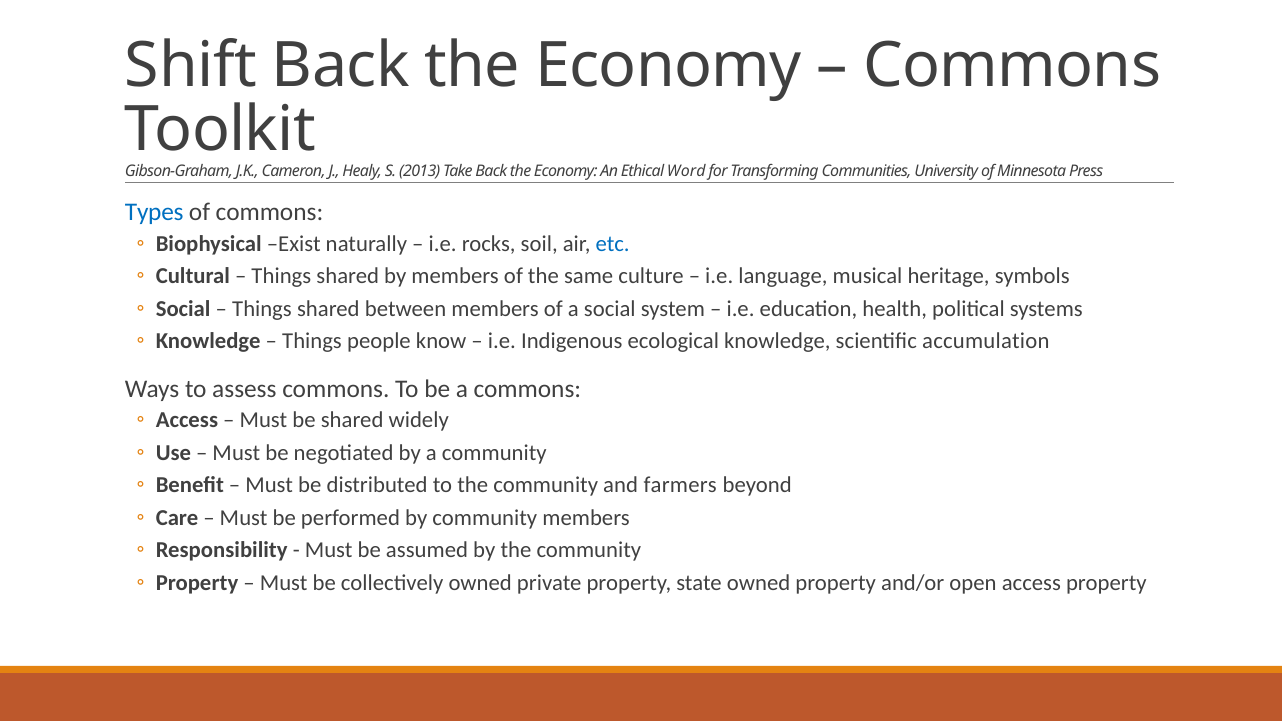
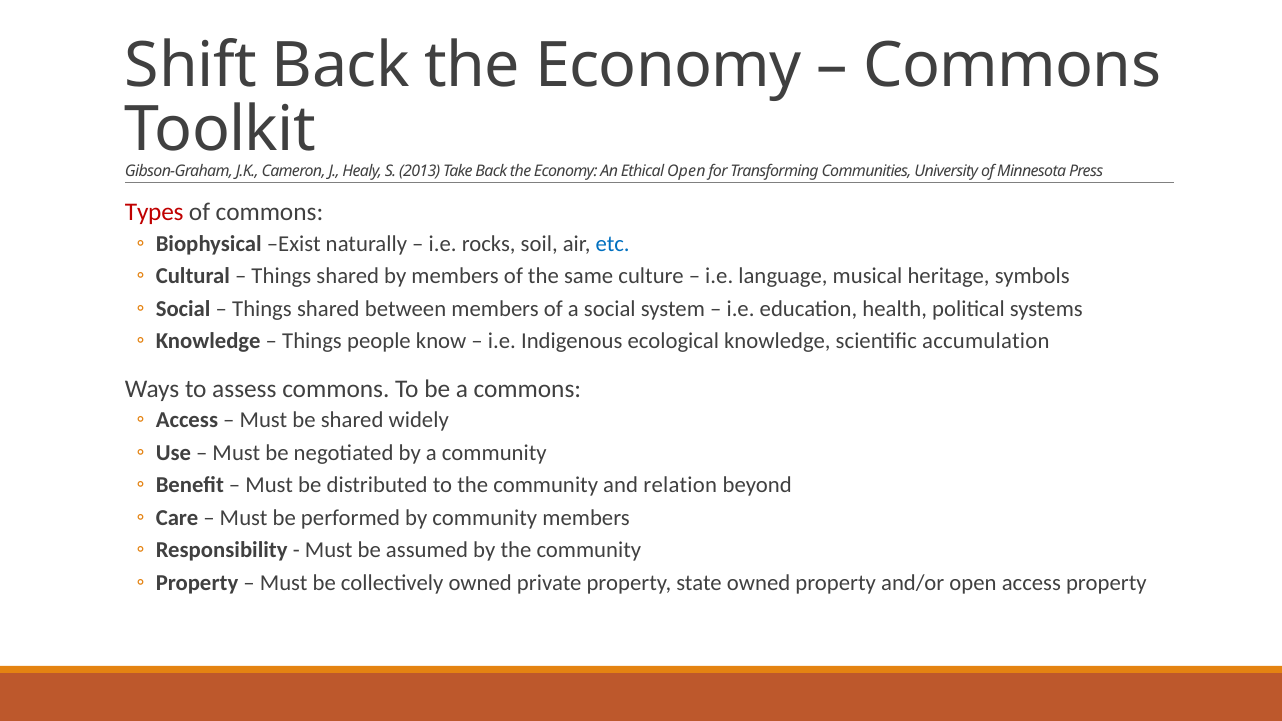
Ethical Word: Word -> Open (686, 171)
Types colour: blue -> red (154, 212)
farmers: farmers -> relation (680, 485)
